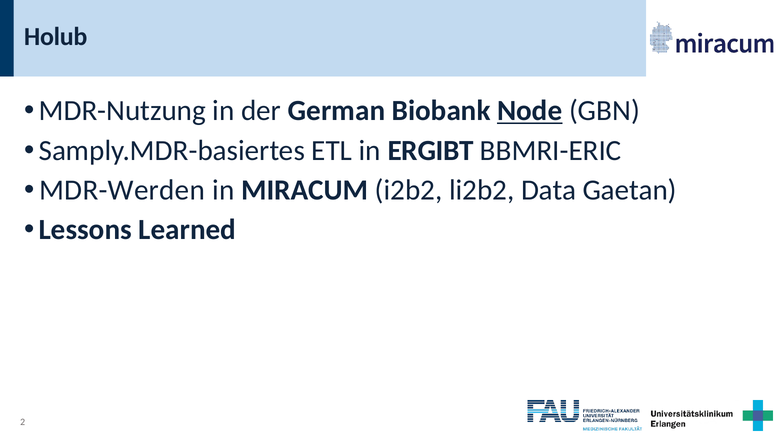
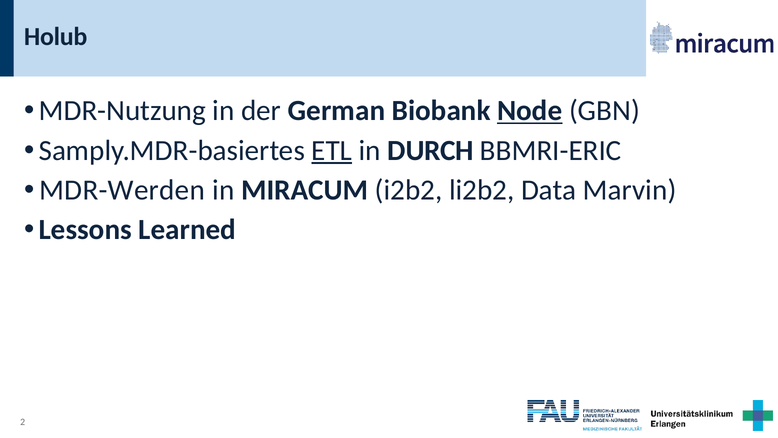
ETL underline: none -> present (332, 150)
ERGIBT: ERGIBT -> DURCH (431, 150)
Gaetan: Gaetan -> Marvin (630, 190)
